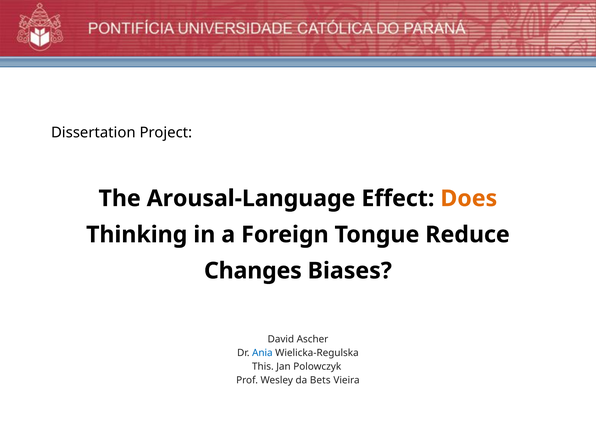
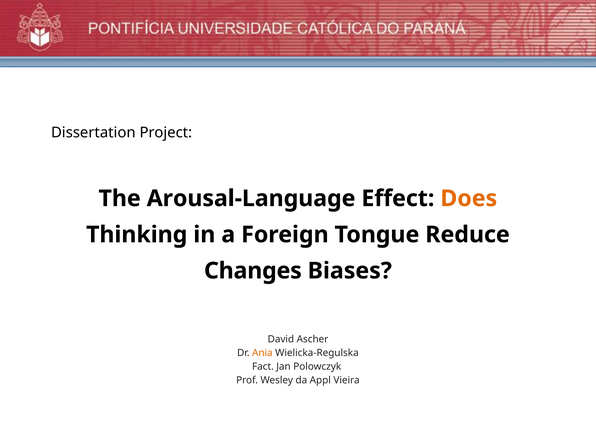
Ania colour: blue -> orange (262, 353)
This: This -> Fact (263, 367)
Bets: Bets -> Appl (320, 380)
